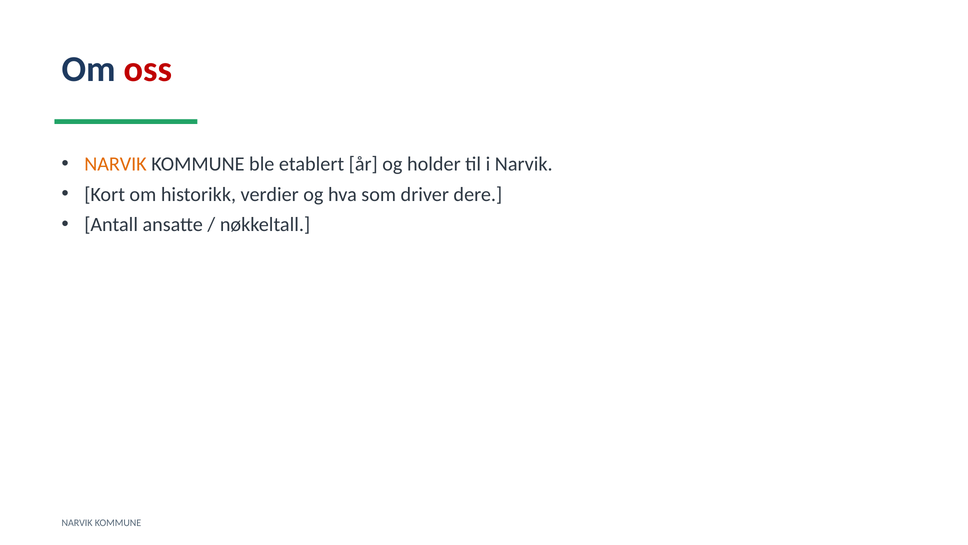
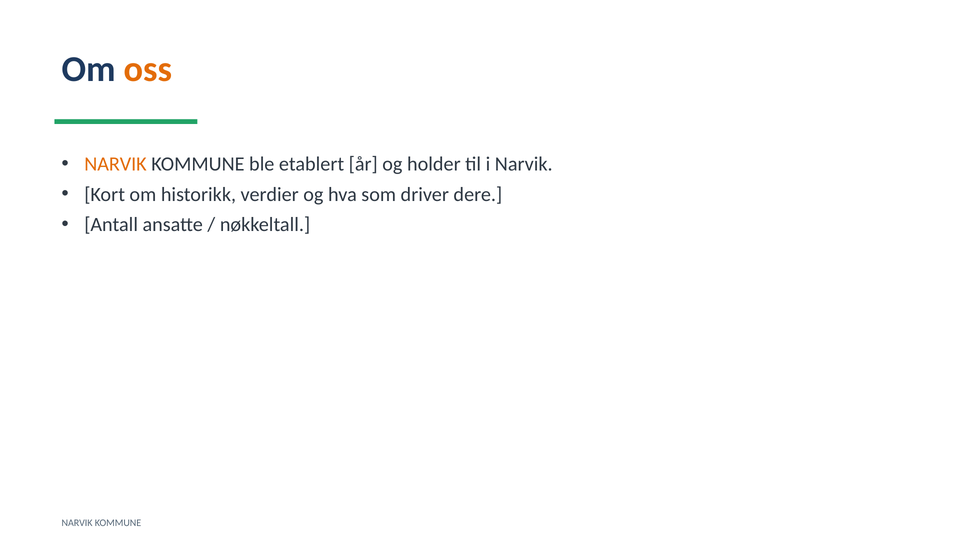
oss colour: red -> orange (148, 69)
